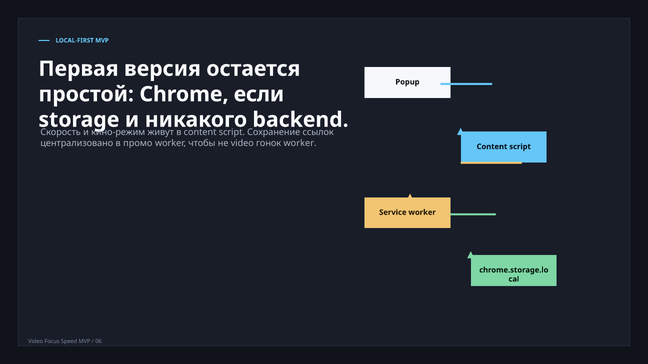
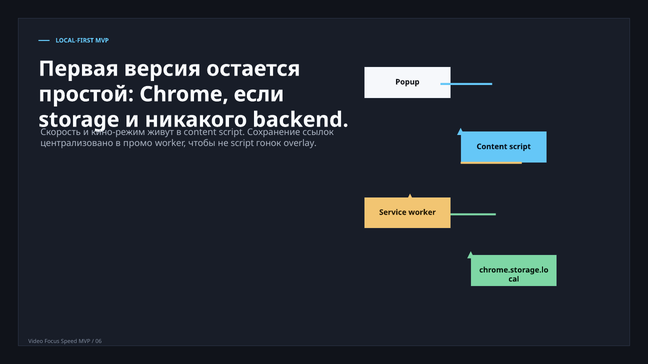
не video: video -> script (242, 144)
гонок worker: worker -> overlay (300, 144)
